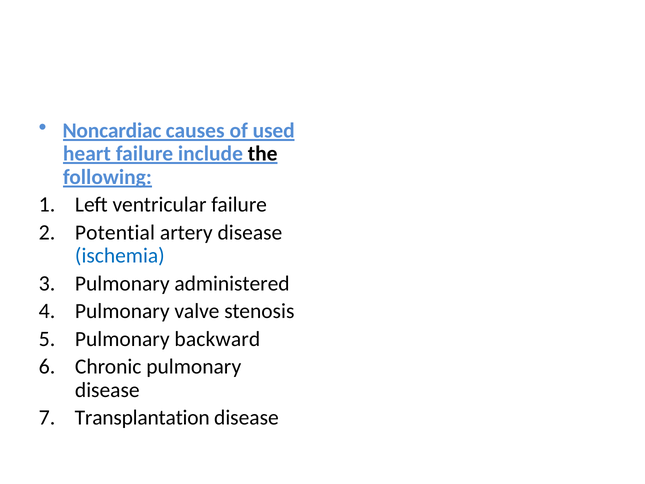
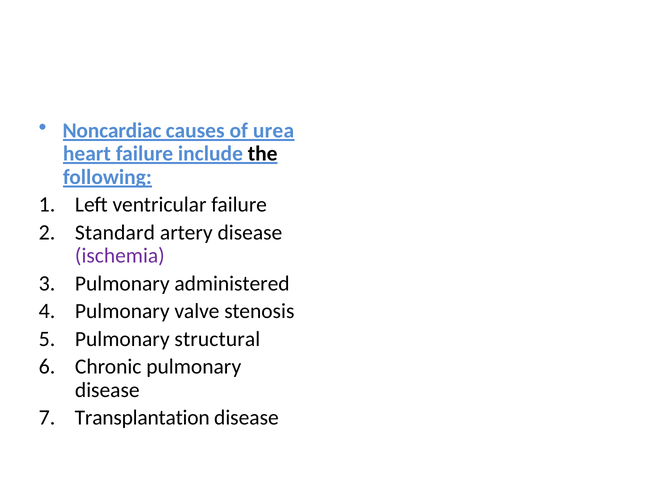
used: used -> urea (274, 131)
Potential: Potential -> Standard (115, 232)
ischemia colour: blue -> purple (120, 256)
backward: backward -> structural (217, 339)
